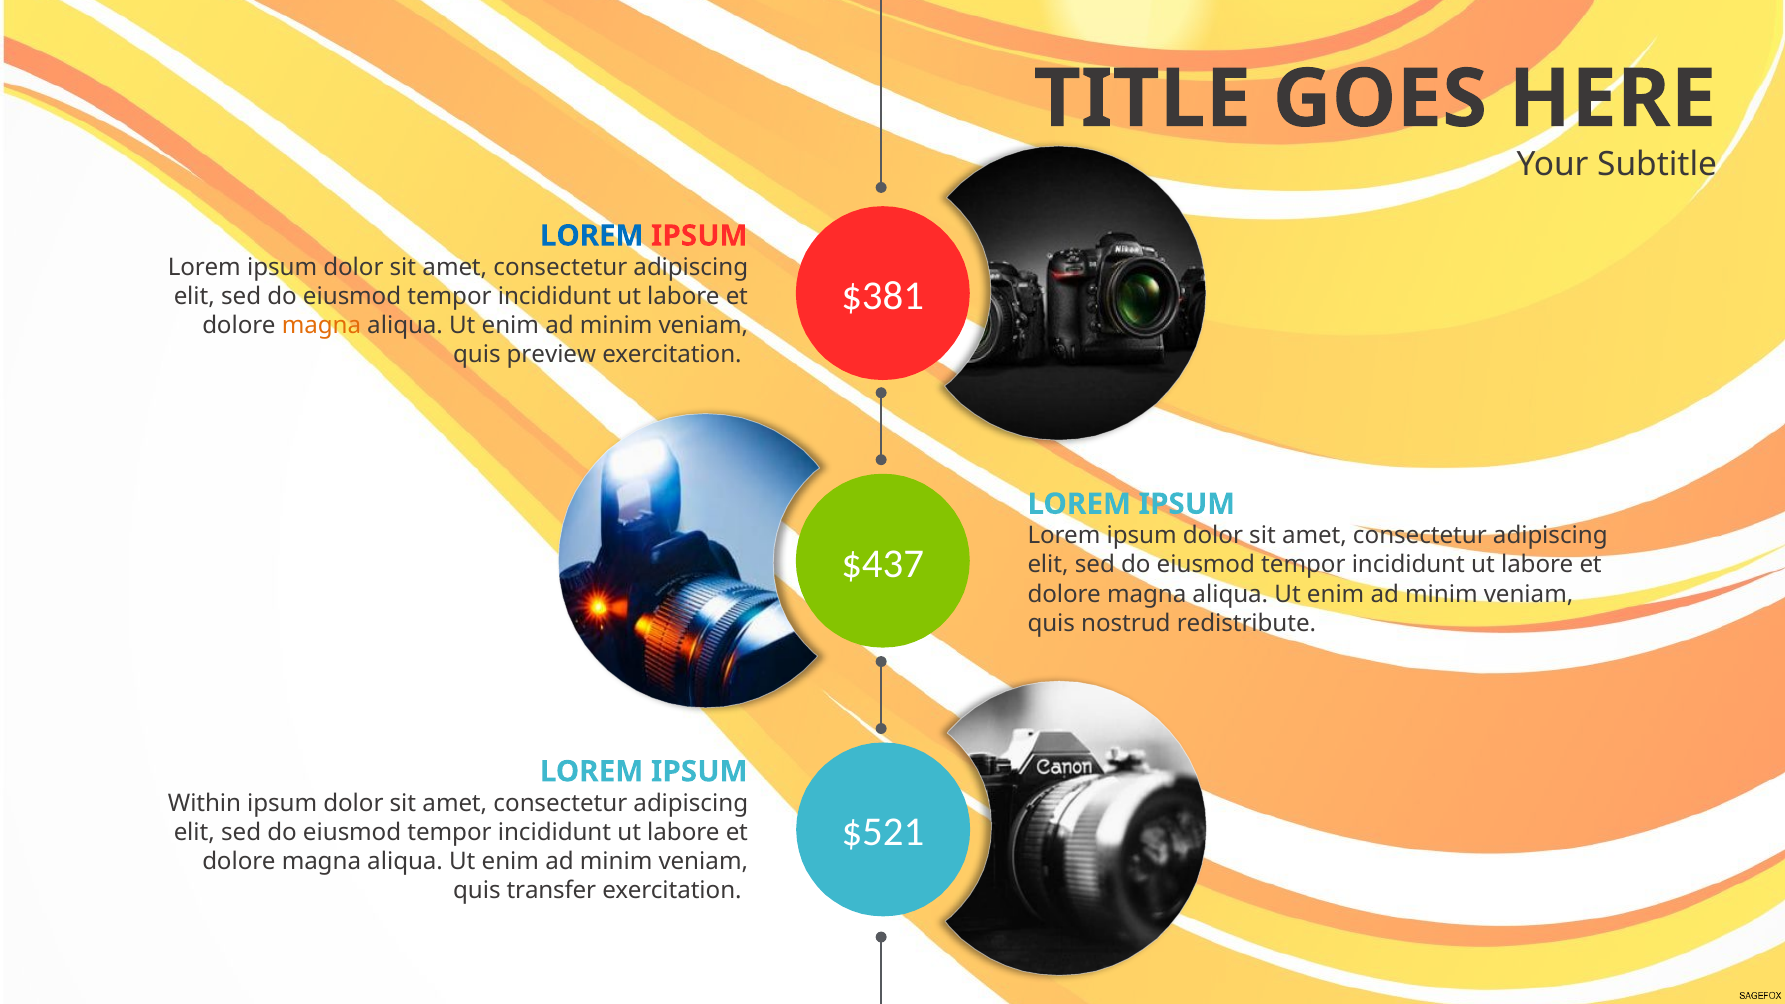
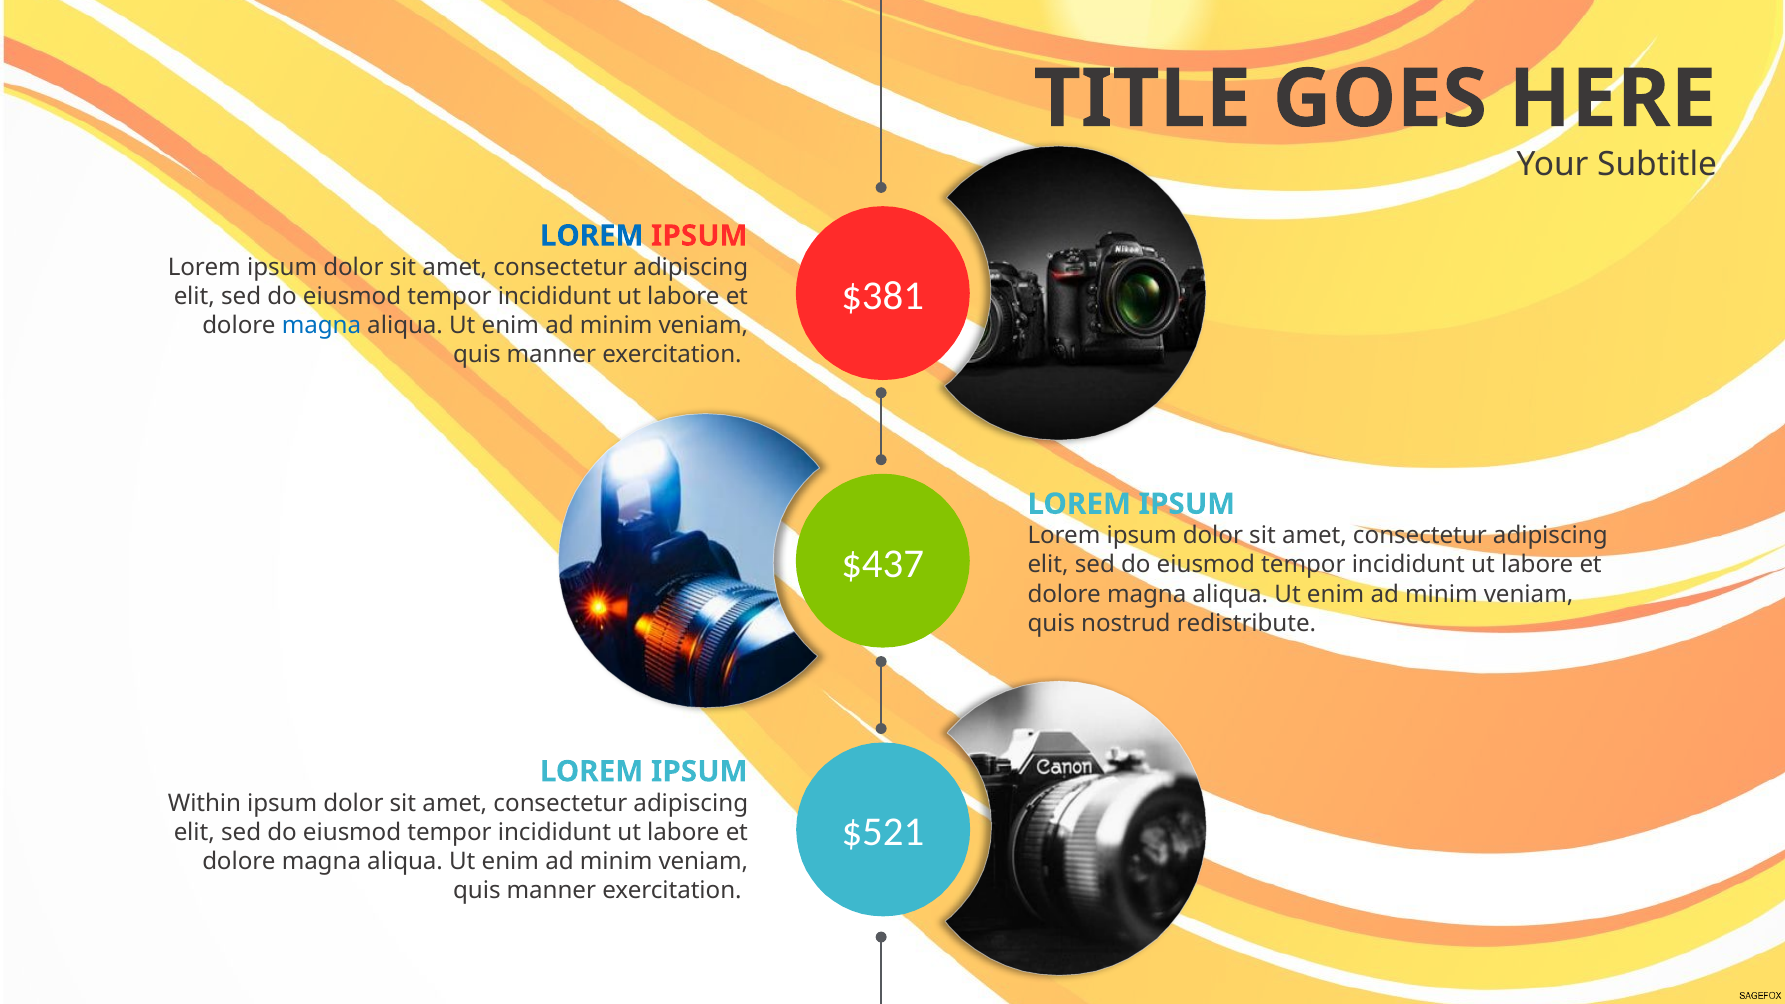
magna colour: orange -> blue (321, 326)
preview: preview -> manner (551, 355)
transfer: transfer -> manner (551, 891)
